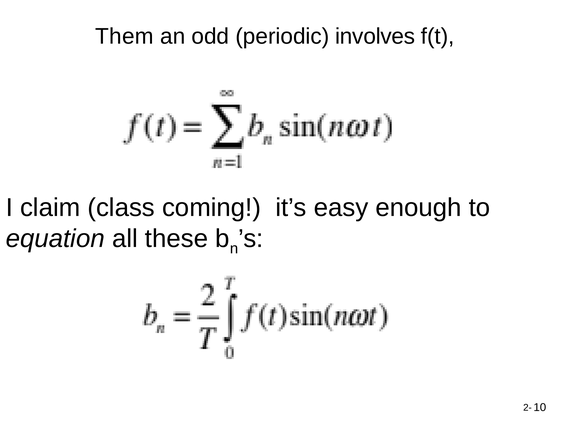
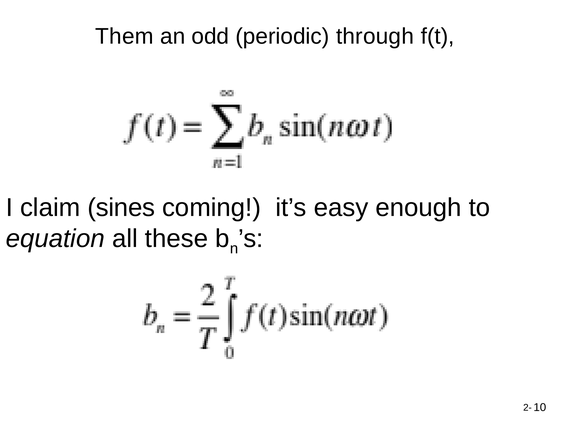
involves: involves -> through (375, 36)
class: class -> sines (121, 207)
